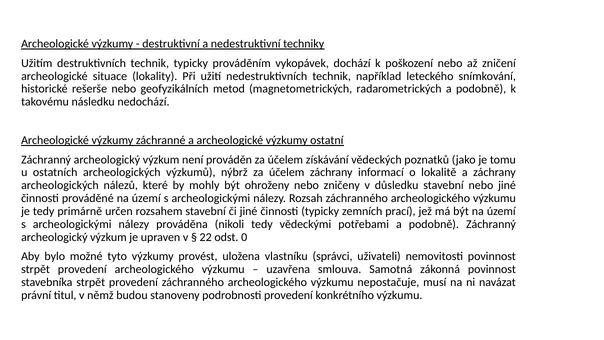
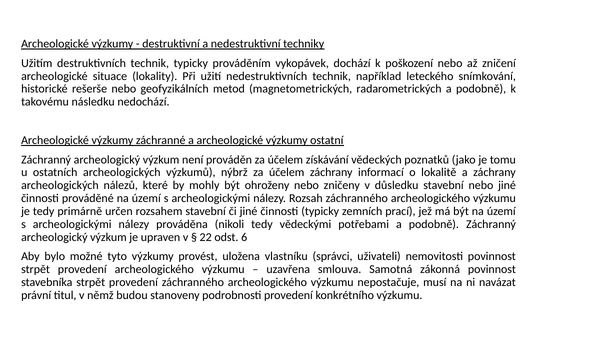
0: 0 -> 6 (244, 237)
